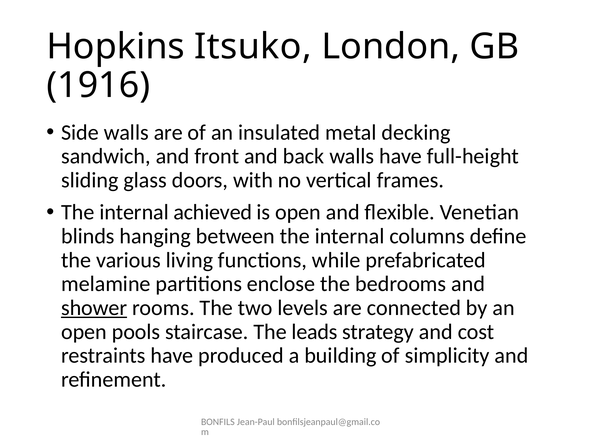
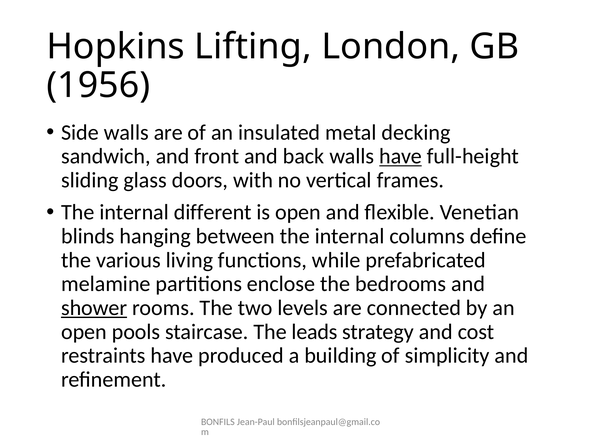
Itsuko: Itsuko -> Lifting (253, 47)
1916: 1916 -> 1956 (98, 85)
have underline: none -> present (401, 156)
achieved: achieved -> different (213, 212)
